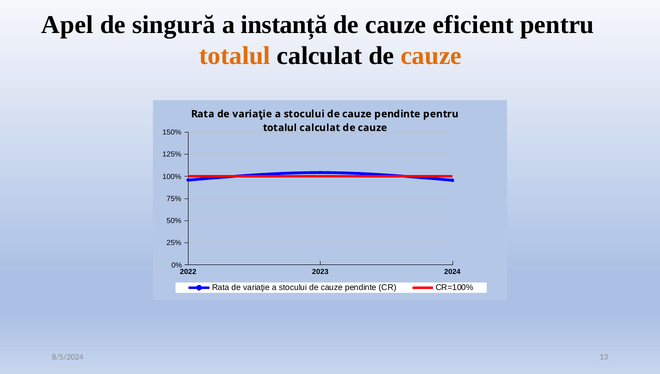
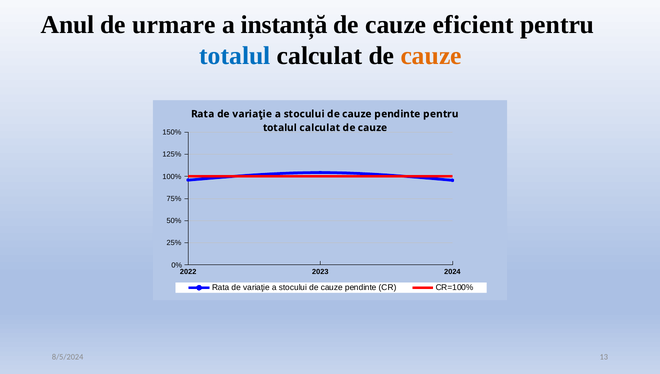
Apel: Apel -> Anul (67, 25)
singură: singură -> urmare (174, 25)
totalul colour: orange -> blue (235, 56)
